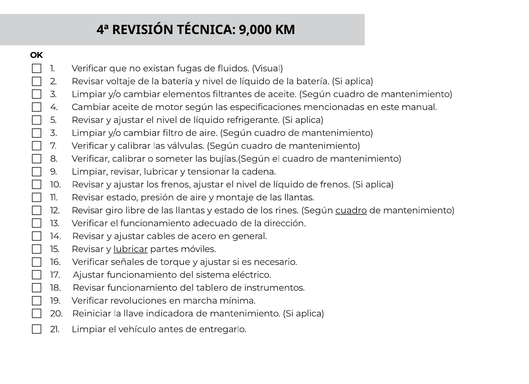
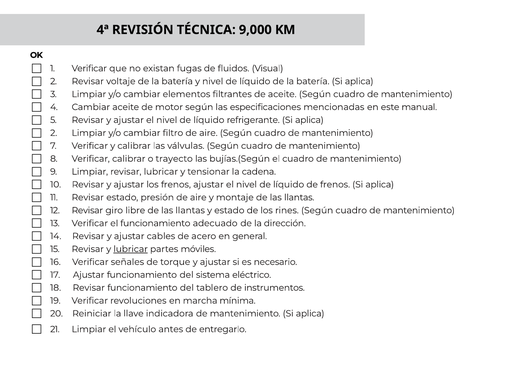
3: 3 -> 2 (54, 133)
someter: someter -> trayecto (174, 159)
cuadro underline: present -> none (351, 210)
